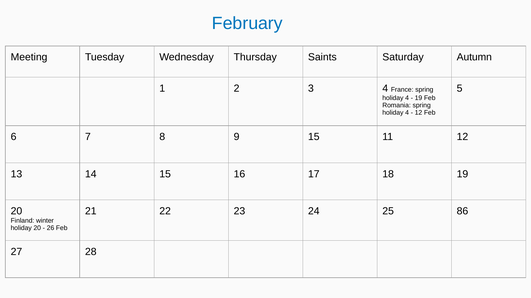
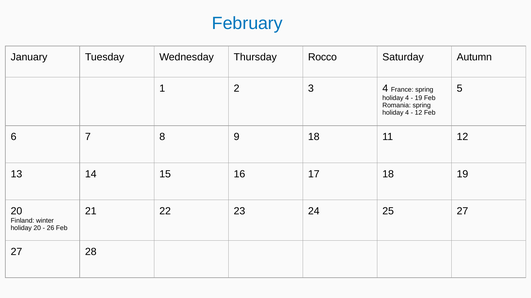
Meeting: Meeting -> January (29, 57)
Saints: Saints -> Rocco (322, 57)
9 15: 15 -> 18 (314, 137)
25 86: 86 -> 27 (462, 212)
